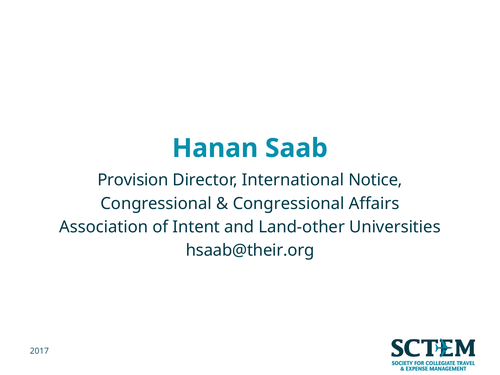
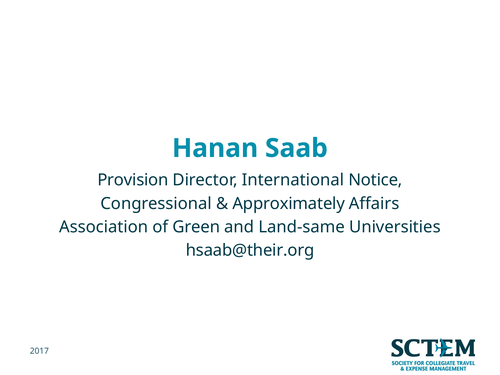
Congressional: Congressional -> Approximately (289, 204)
Intent: Intent -> Green (196, 227)
Land-other: Land-other -> Land-same (302, 227)
